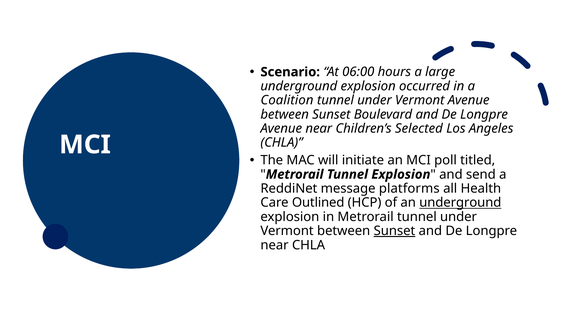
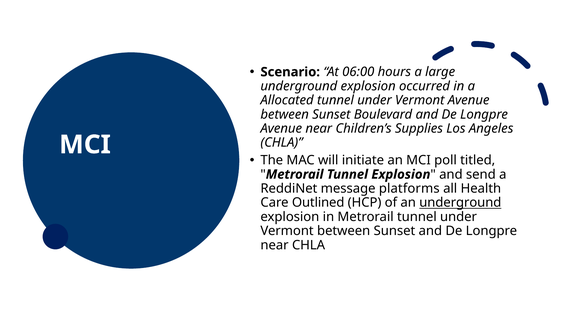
Coalition: Coalition -> Allocated (287, 100)
Selected: Selected -> Supplies (419, 129)
Sunset underline: present -> none (394, 231)
